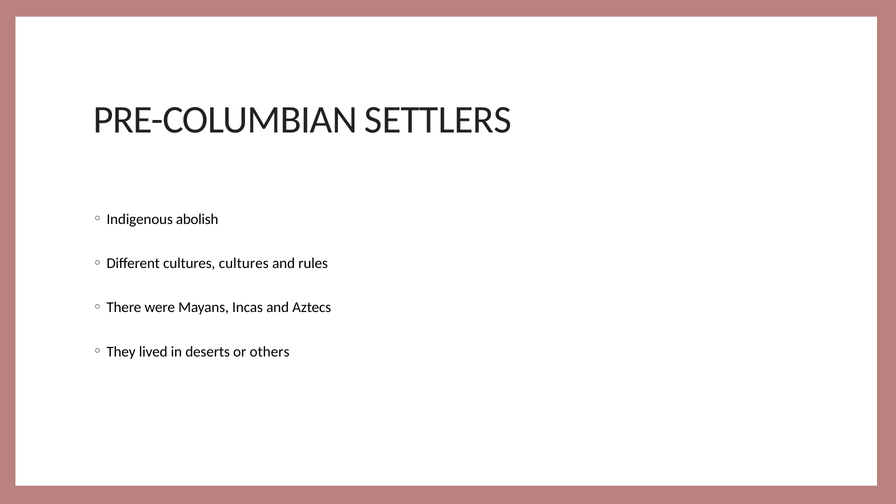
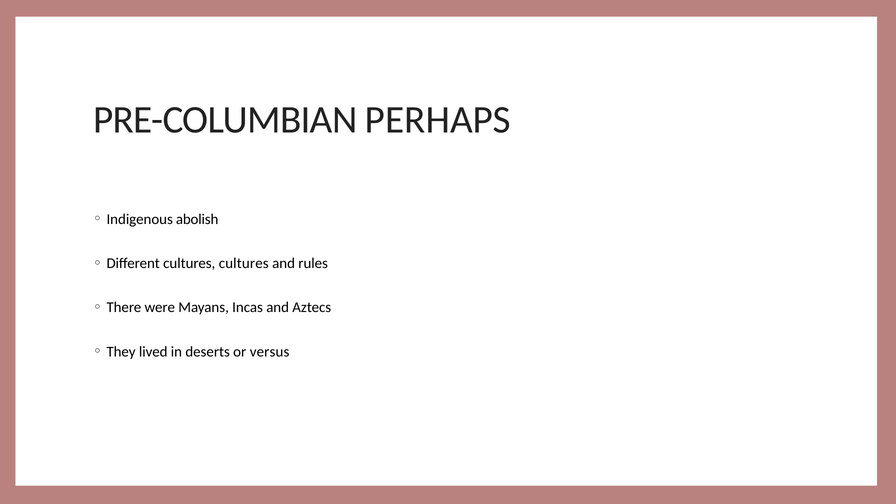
SETTLERS: SETTLERS -> PERHAPS (438, 120)
others: others -> versus (270, 352)
